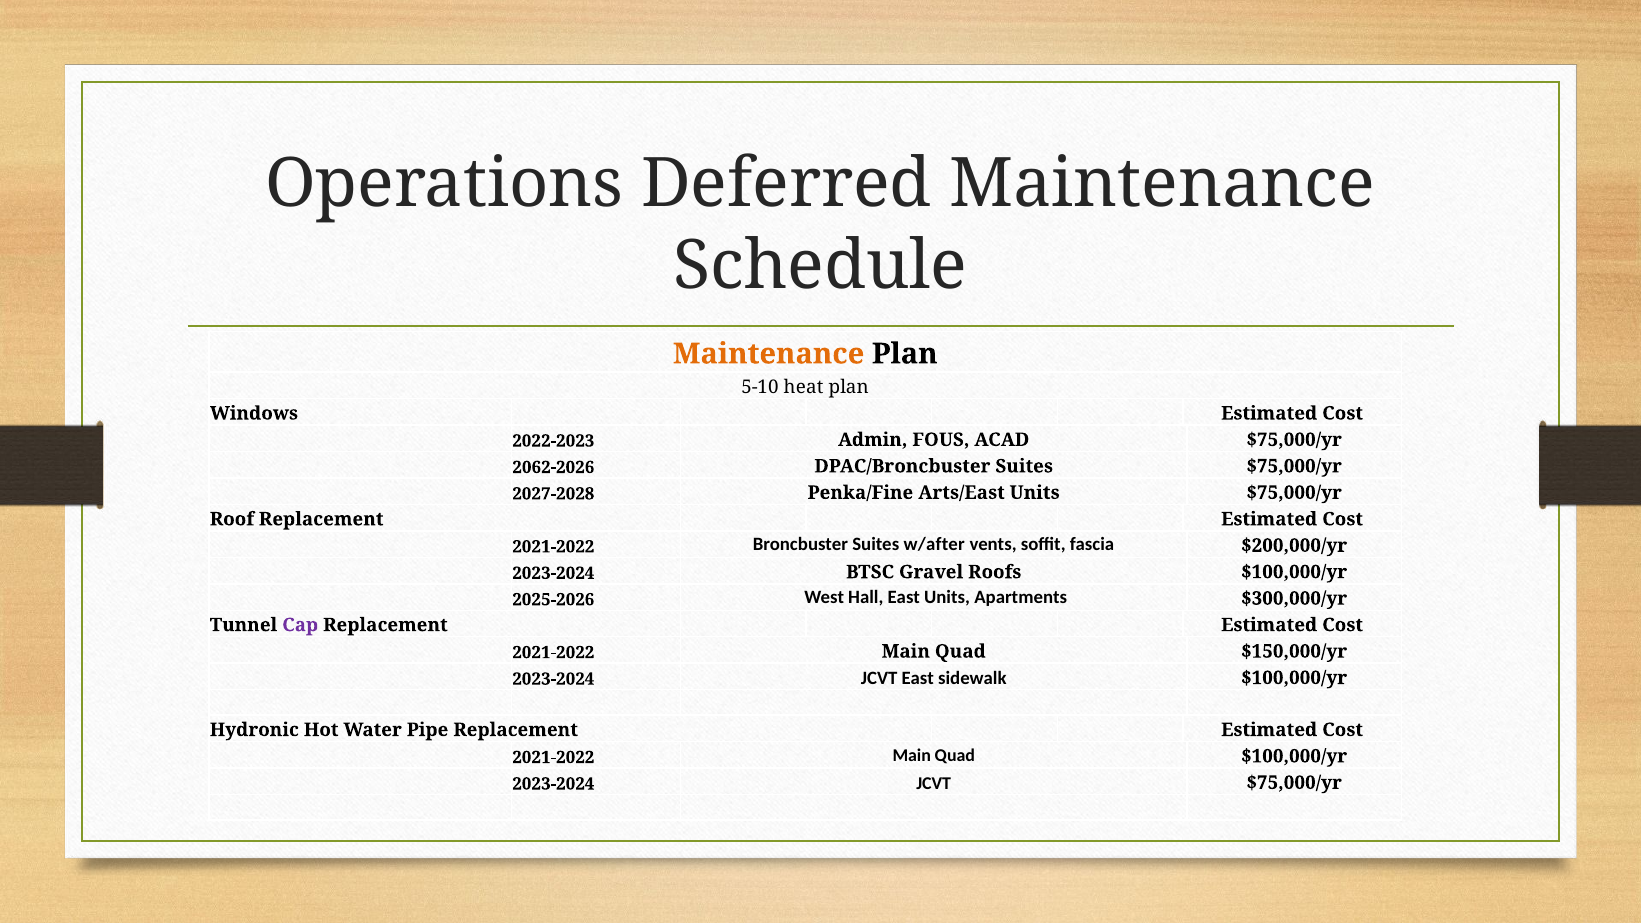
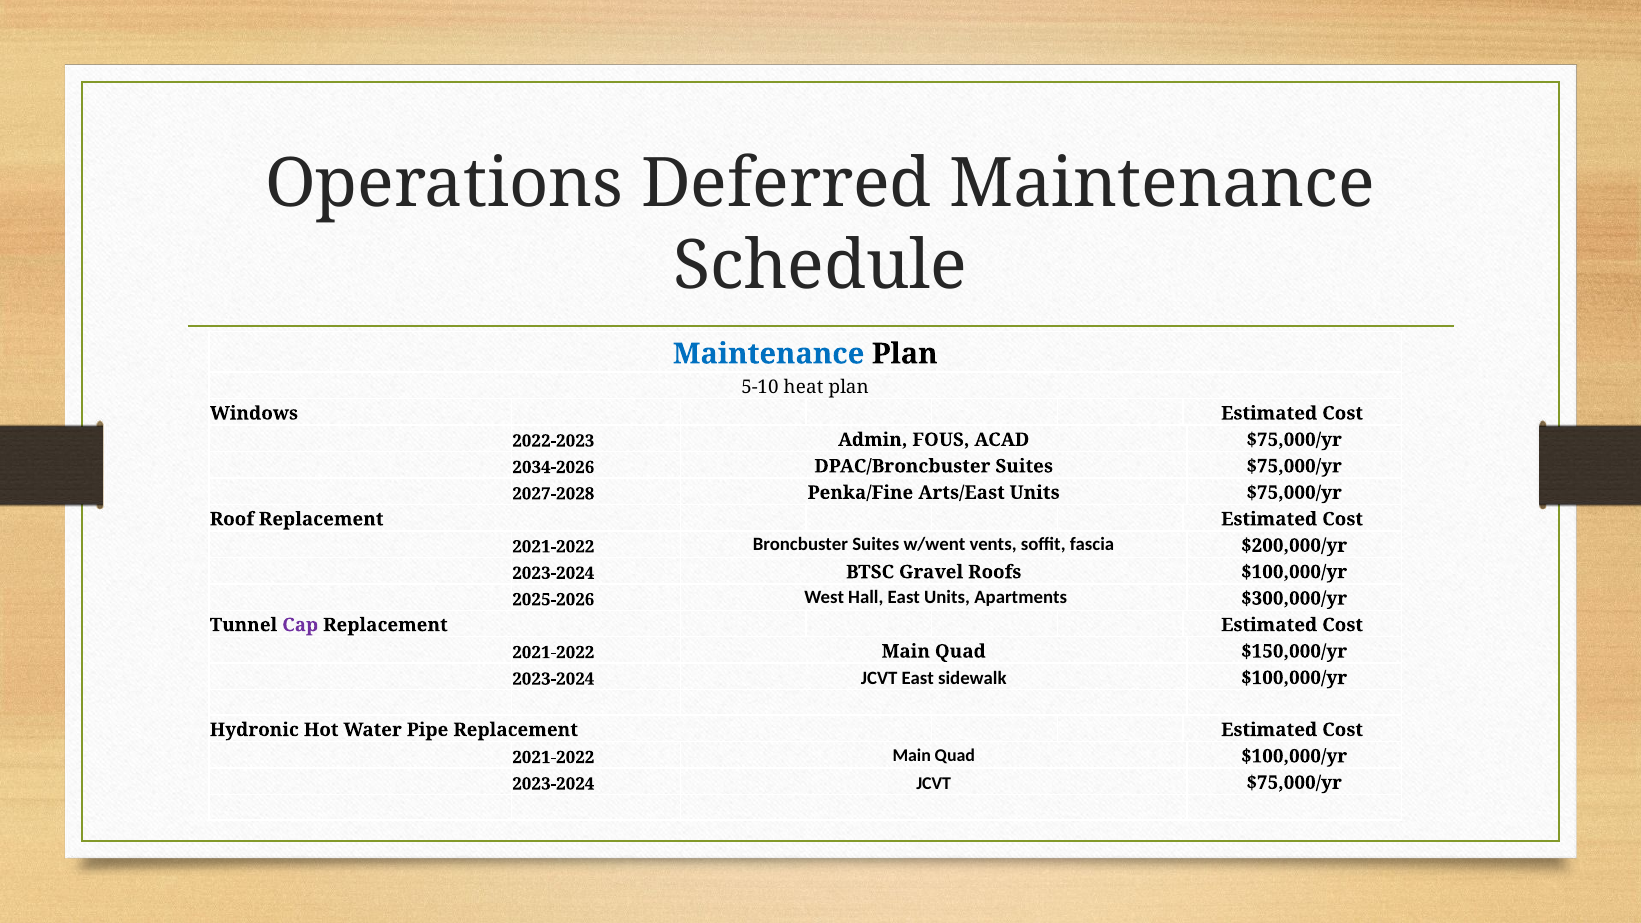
Maintenance colour: orange -> blue (769, 354)
2062-2026: 2062-2026 -> 2034-2026 (553, 467)
w/after: w/after -> w/went (934, 545)
